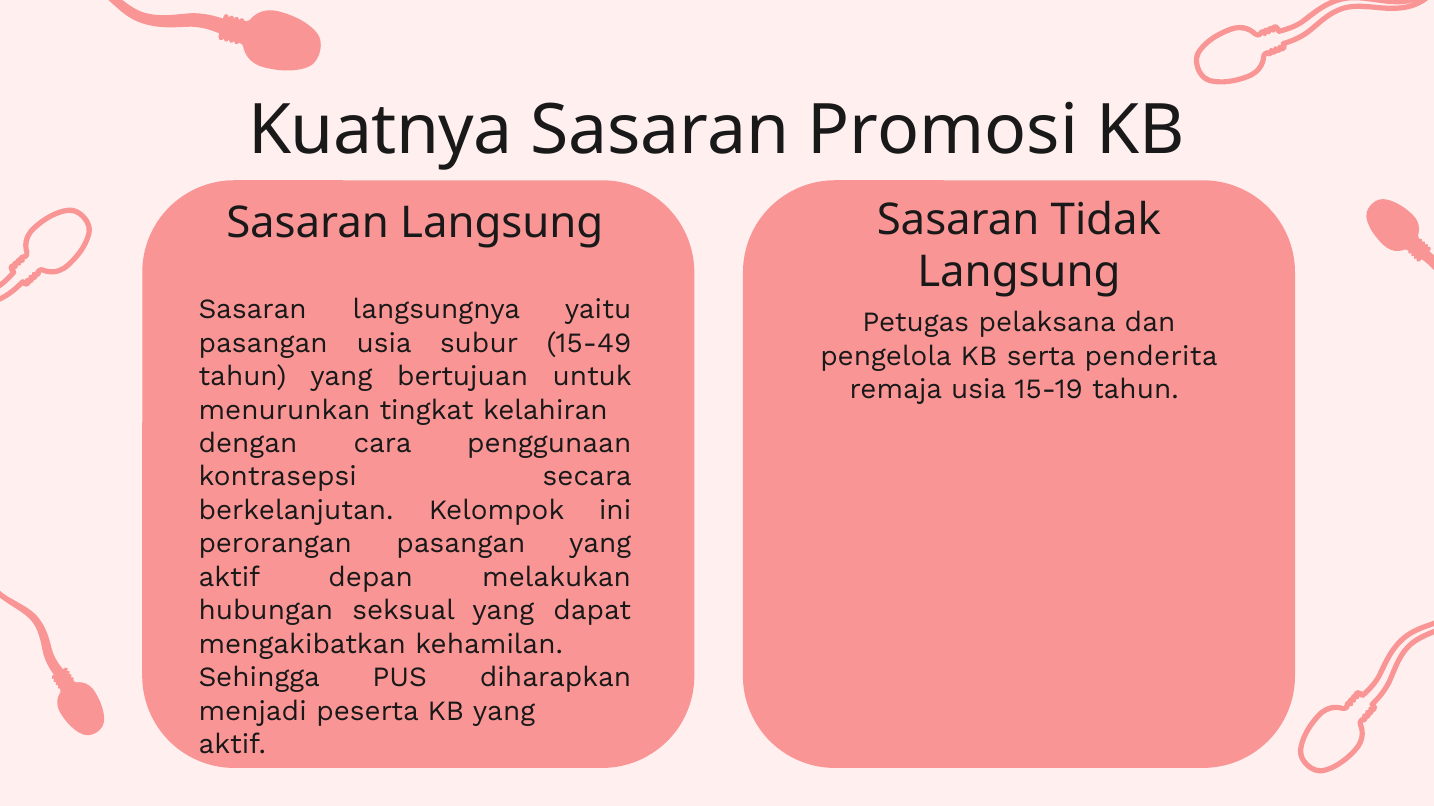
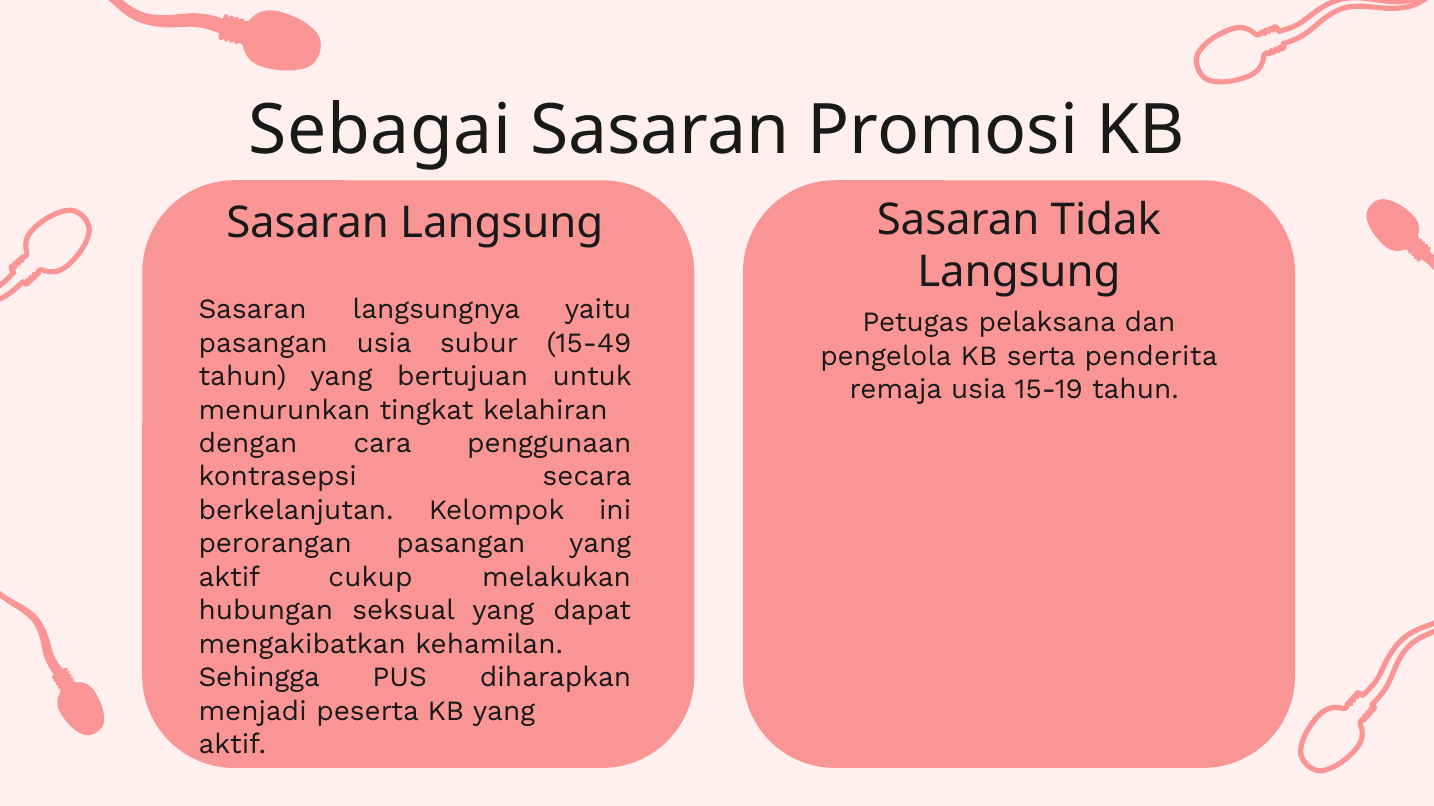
Kuatnya: Kuatnya -> Sebagai (380, 131)
depan: depan -> cukup (371, 578)
